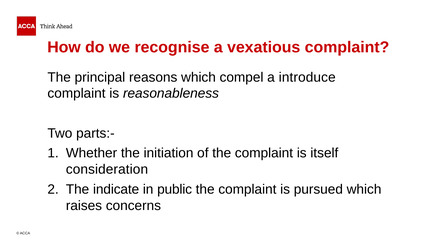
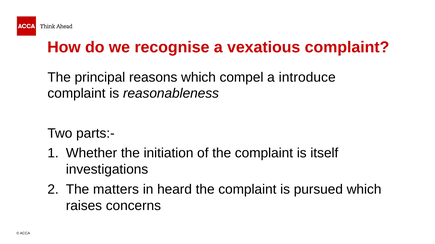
consideration: consideration -> investigations (107, 170)
indicate: indicate -> matters (116, 190)
public: public -> heard (175, 190)
